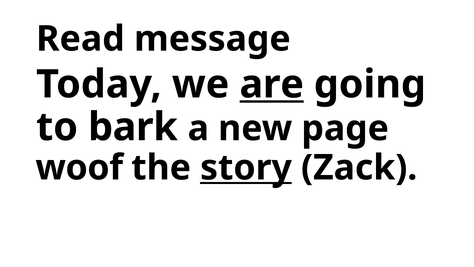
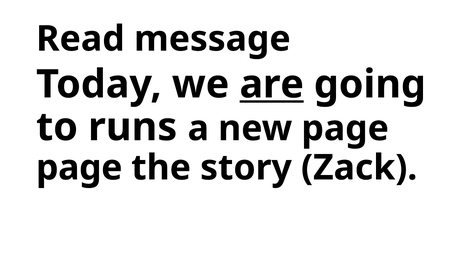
bark: bark -> runs (133, 127)
woof: woof -> page (79, 168)
story underline: present -> none (246, 168)
